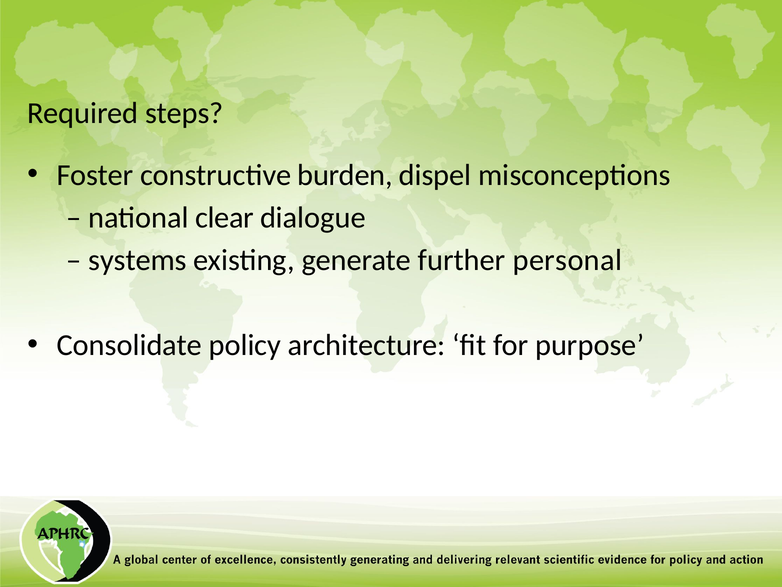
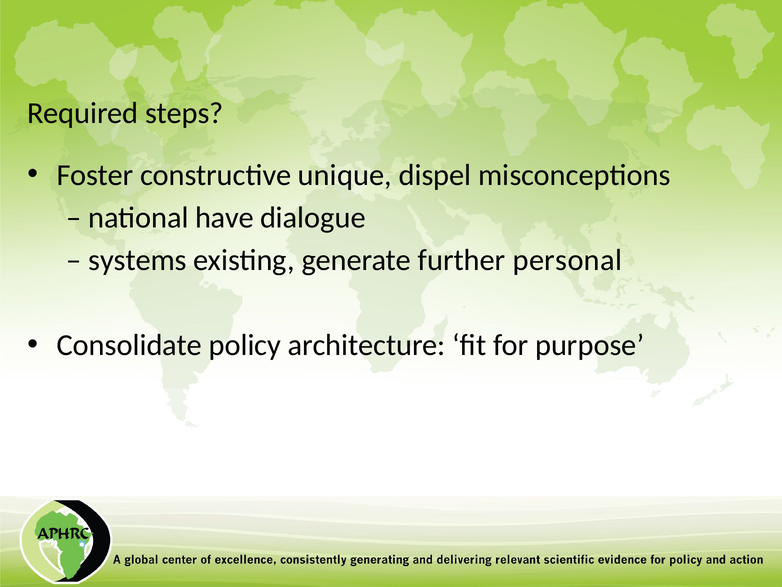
burden: burden -> unique (345, 175)
clear: clear -> have (225, 217)
